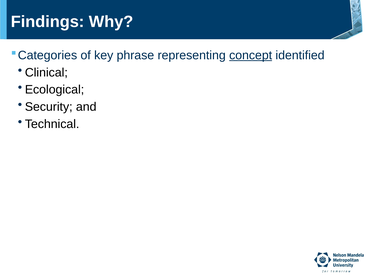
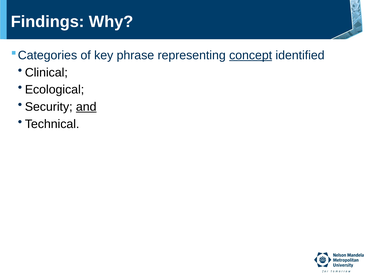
and underline: none -> present (86, 107)
